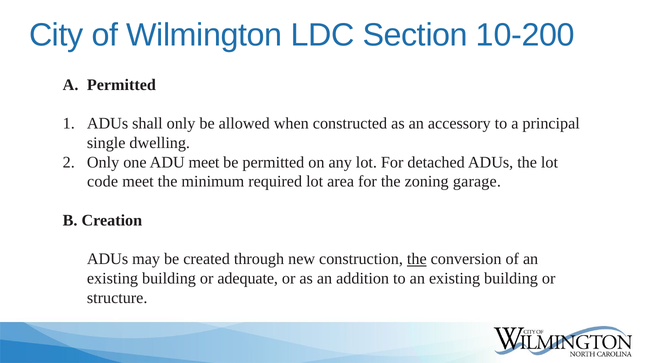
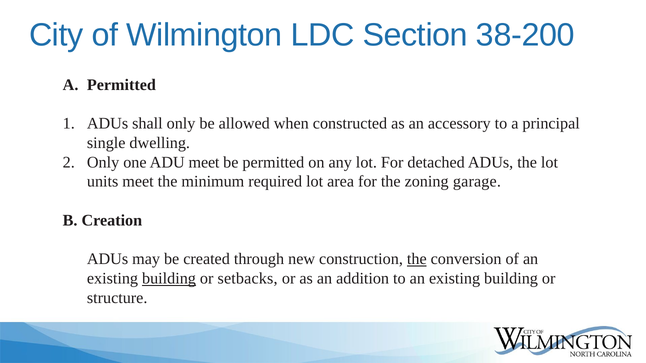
10-200: 10-200 -> 38-200 (525, 35)
code: code -> units (103, 182)
building underline: none -> present (169, 279)
adequate: adequate -> setbacks (248, 279)
